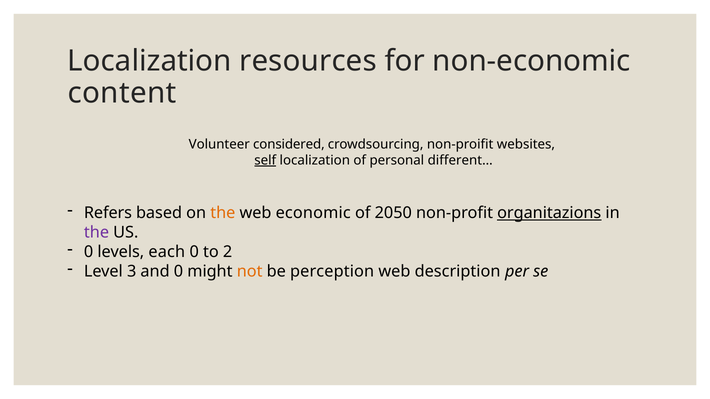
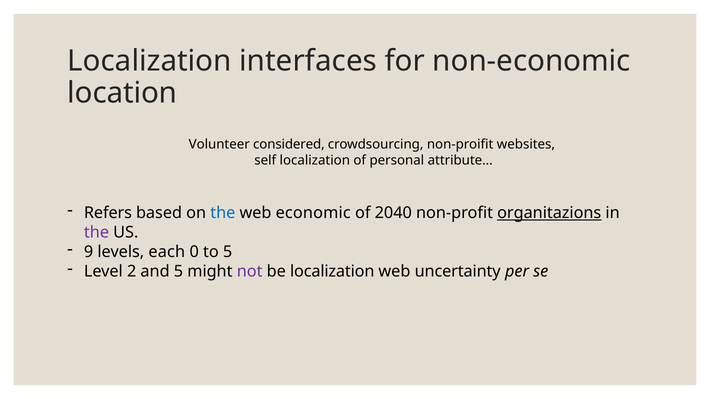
resources: resources -> interfaces (308, 61)
content: content -> location (122, 93)
self underline: present -> none (265, 160)
different…: different… -> attribute… (460, 160)
the colour: orange -> blue (223, 213)
2050: 2050 -> 2040 (393, 213)
0: 0 -> 9 (89, 252)
to 2: 2 -> 5 (228, 252)
3: 3 -> 2 (132, 272)
and 0: 0 -> 5 (178, 272)
not colour: orange -> purple (250, 272)
be perception: perception -> localization (332, 272)
description: description -> uncertainty (458, 272)
